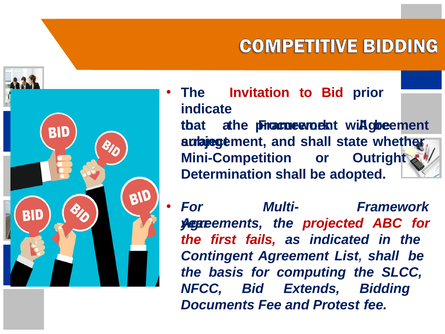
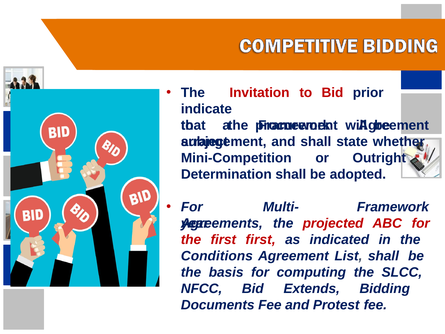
first fails: fails -> first (261, 239)
Contingent: Contingent -> Conditions (217, 256)
